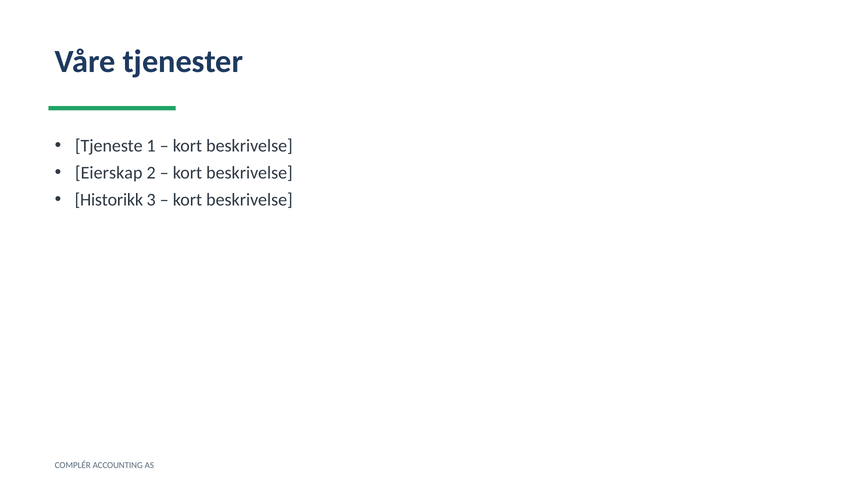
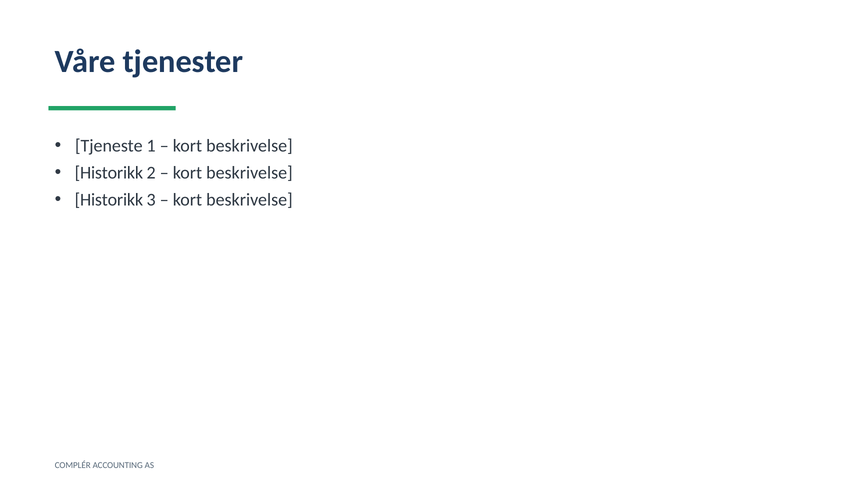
Eierskap: Eierskap -> Historikk (109, 173)
